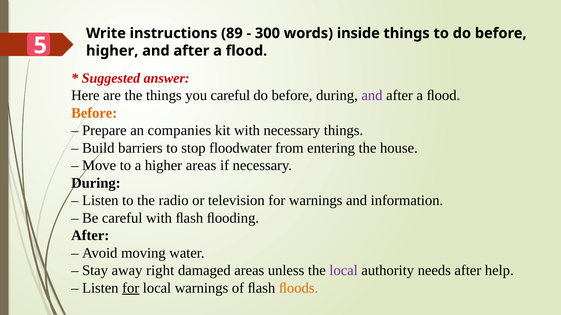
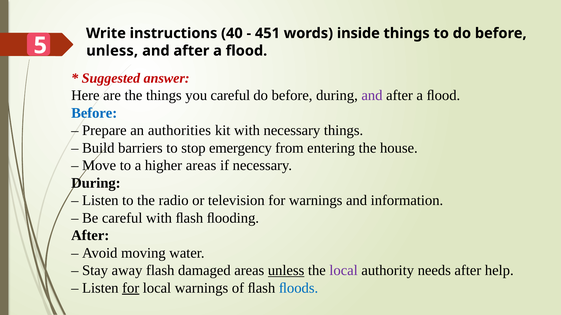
89: 89 -> 40 (232, 33)
300: 300 -> 451 (267, 33)
higher: higher -> unless (112, 51)
Before colour: orange -> blue (94, 113)
companies: companies -> authorities (179, 131)
floodwater: floodwater -> emergency (240, 148)
away right: right -> flash (160, 271)
unless underline: none -> present (286, 271)
ﬂoods colour: orange -> blue (299, 288)
